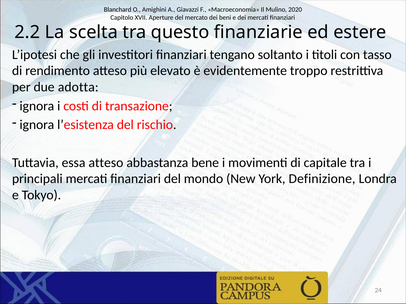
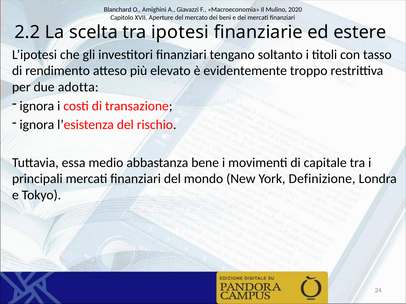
questo: questo -> ipotesi (180, 32)
essa atteso: atteso -> medio (106, 163)
